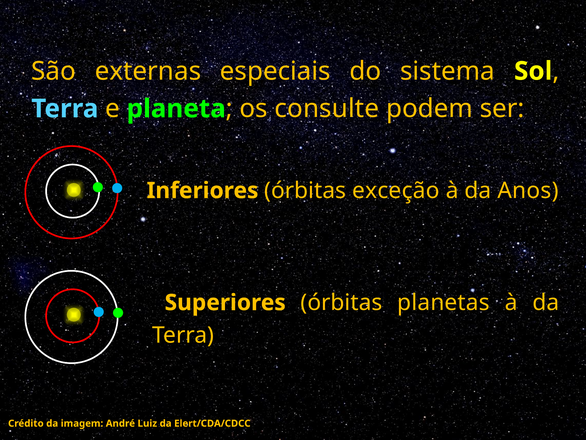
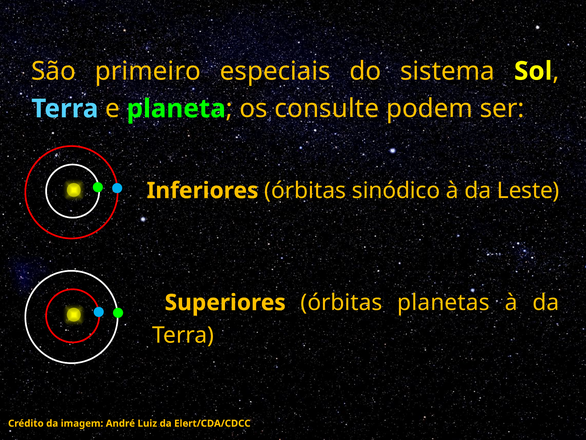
externas: externas -> primeiro (148, 71)
exceção: exceção -> sinódico (396, 190)
Anos: Anos -> Leste (528, 190)
